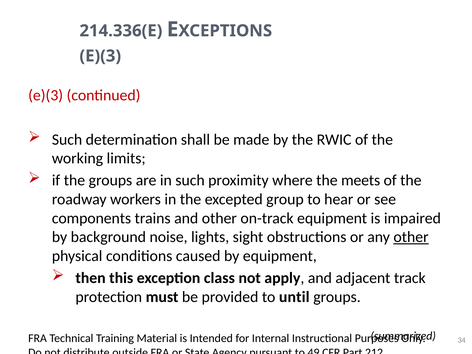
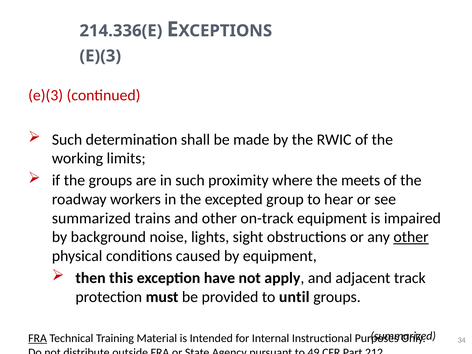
components: components -> summarized (91, 218)
class: class -> have (219, 278)
FRA underline: none -> present (38, 338)
